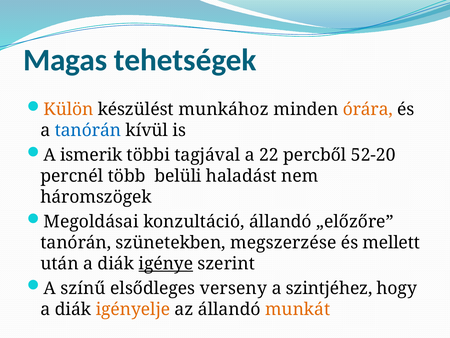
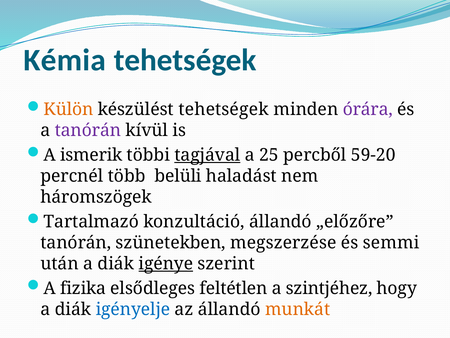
Magas: Magas -> Kémia (65, 60)
készülést munkához: munkához -> tehetségek (224, 109)
órára colour: orange -> purple (368, 109)
tanórán colour: blue -> purple (88, 130)
tagjával underline: none -> present (207, 155)
22: 22 -> 25 (269, 155)
52-20: 52-20 -> 59-20 (373, 155)
Megoldásai: Megoldásai -> Tartalmazó (91, 221)
mellett: mellett -> semmi (391, 242)
színű: színű -> fizika (83, 288)
verseny: verseny -> feltétlen (234, 288)
igényelje colour: orange -> blue (133, 309)
